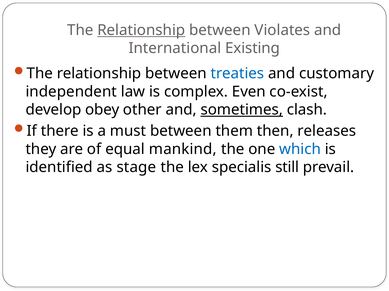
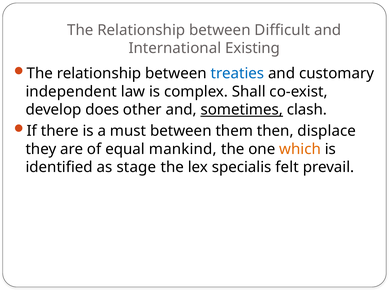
Relationship underline: present -> none (141, 30)
Violates: Violates -> Difficult (282, 30)
Even: Even -> Shall (249, 92)
obey: obey -> does (102, 110)
releases: releases -> displace (327, 131)
which colour: blue -> orange (300, 149)
still: still -> felt (287, 168)
